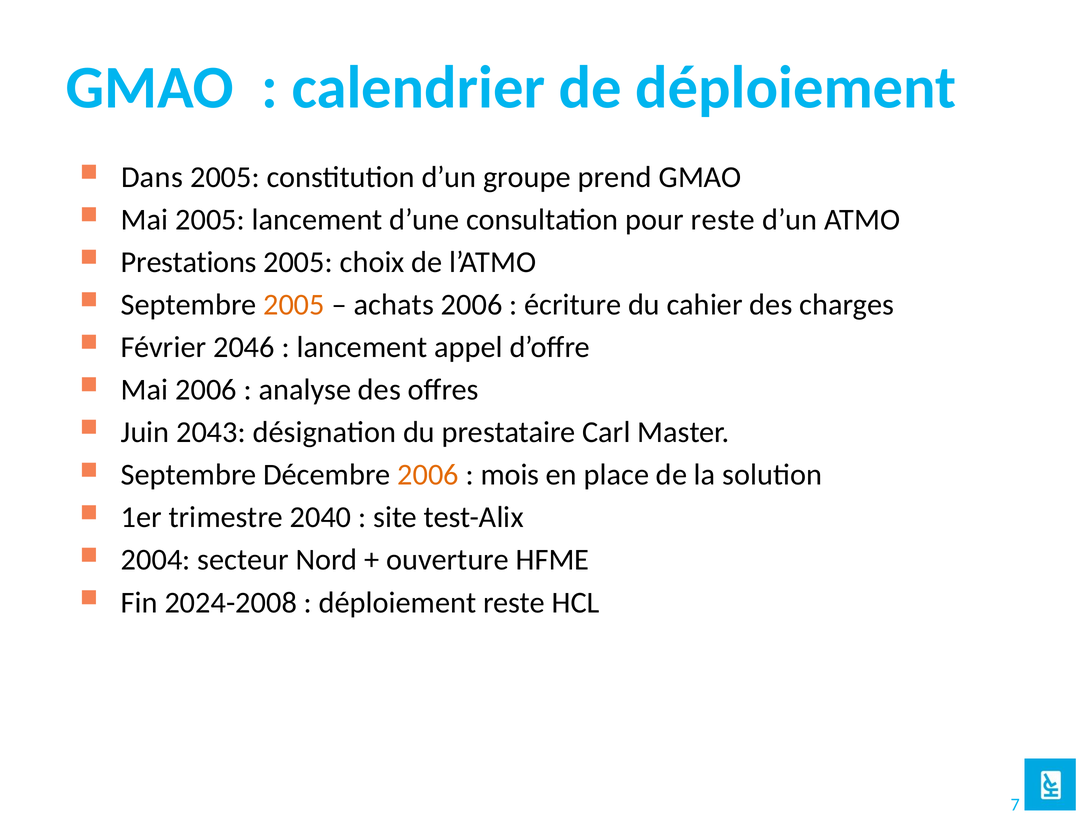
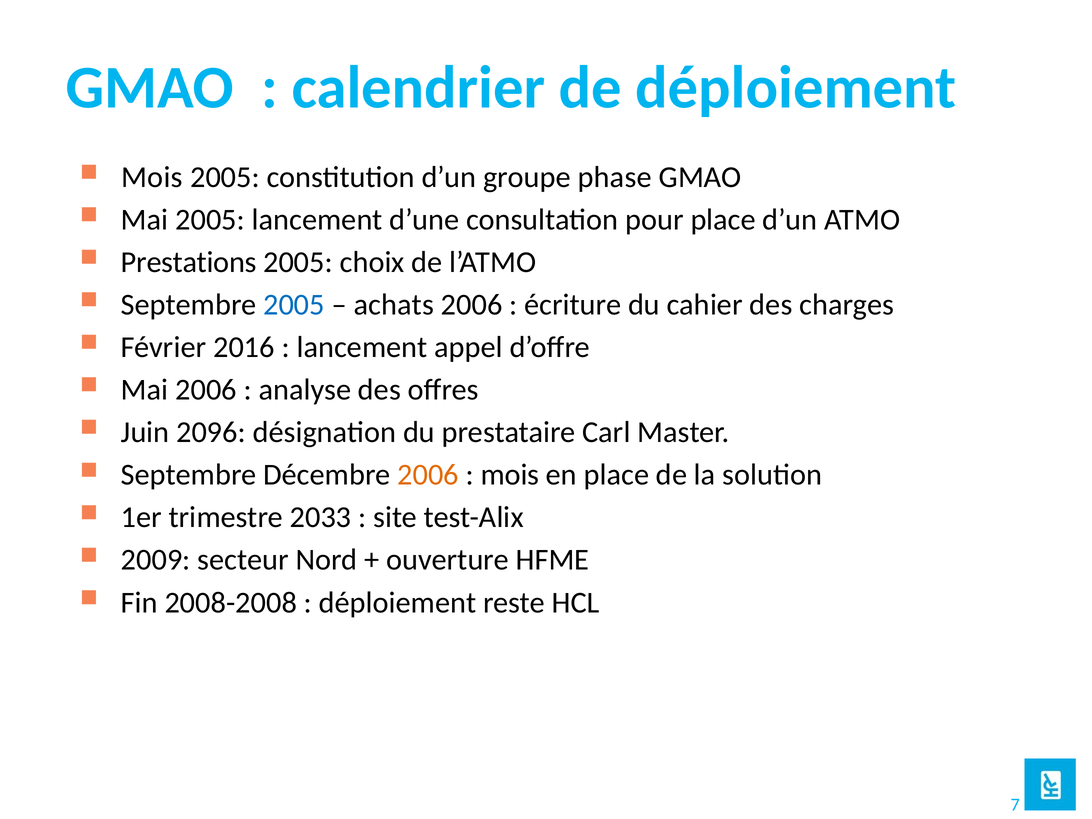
Dans: Dans -> Mois (152, 177)
prend: prend -> phase (615, 177)
pour reste: reste -> place (723, 220)
2005 colour: orange -> blue (294, 305)
2046: 2046 -> 2016 (244, 347)
2043: 2043 -> 2096 (211, 432)
2040: 2040 -> 2033 (321, 517)
2004: 2004 -> 2009 (156, 560)
2024-2008: 2024-2008 -> 2008-2008 (231, 602)
